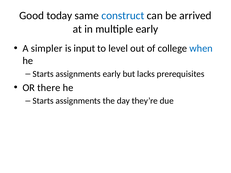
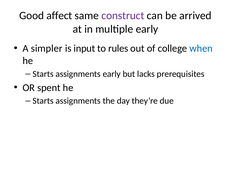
today: today -> affect (59, 16)
construct colour: blue -> purple (123, 16)
level: level -> rules (118, 48)
there: there -> spent (49, 88)
